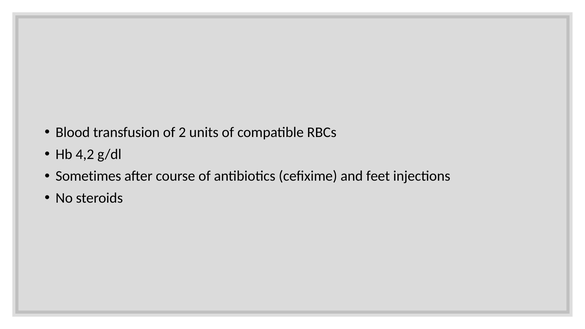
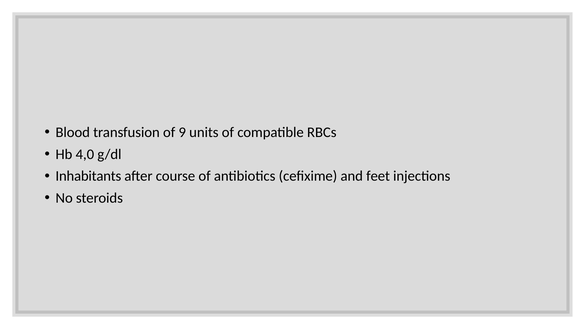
2: 2 -> 9 (182, 132)
4,2: 4,2 -> 4,0 (85, 154)
Sometimes: Sometimes -> Inhabitants (88, 176)
